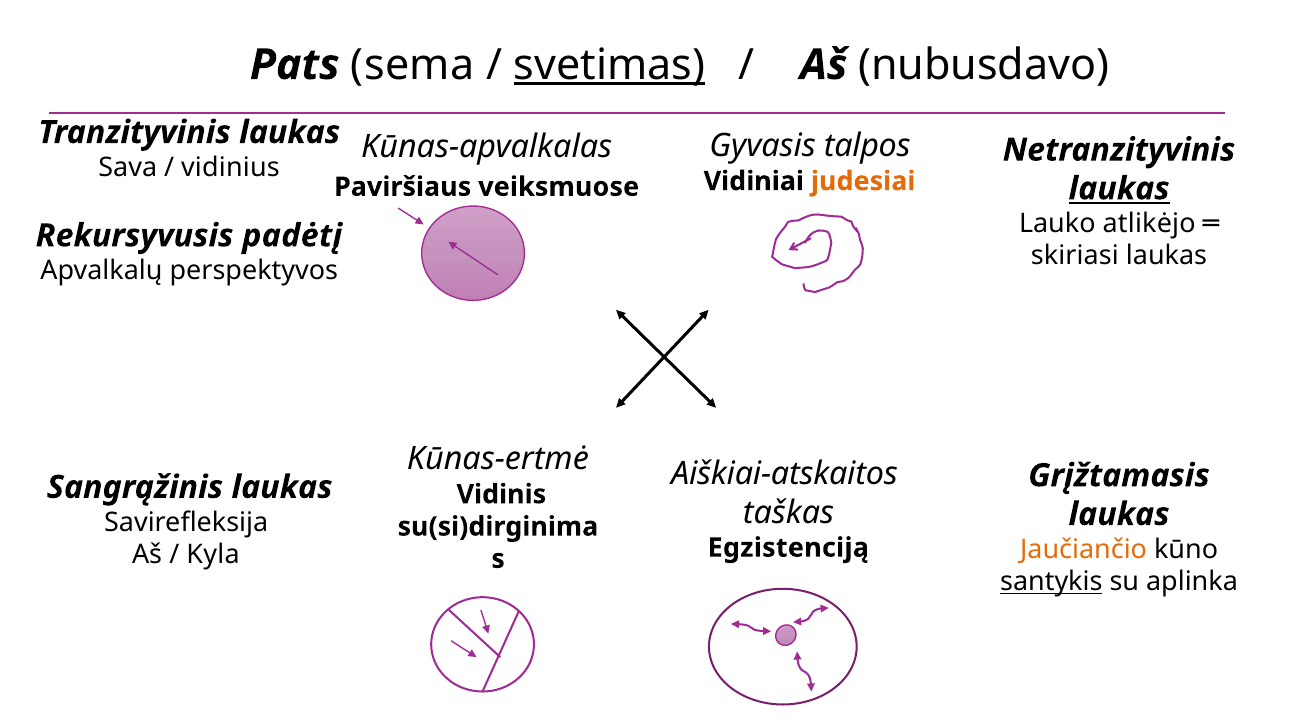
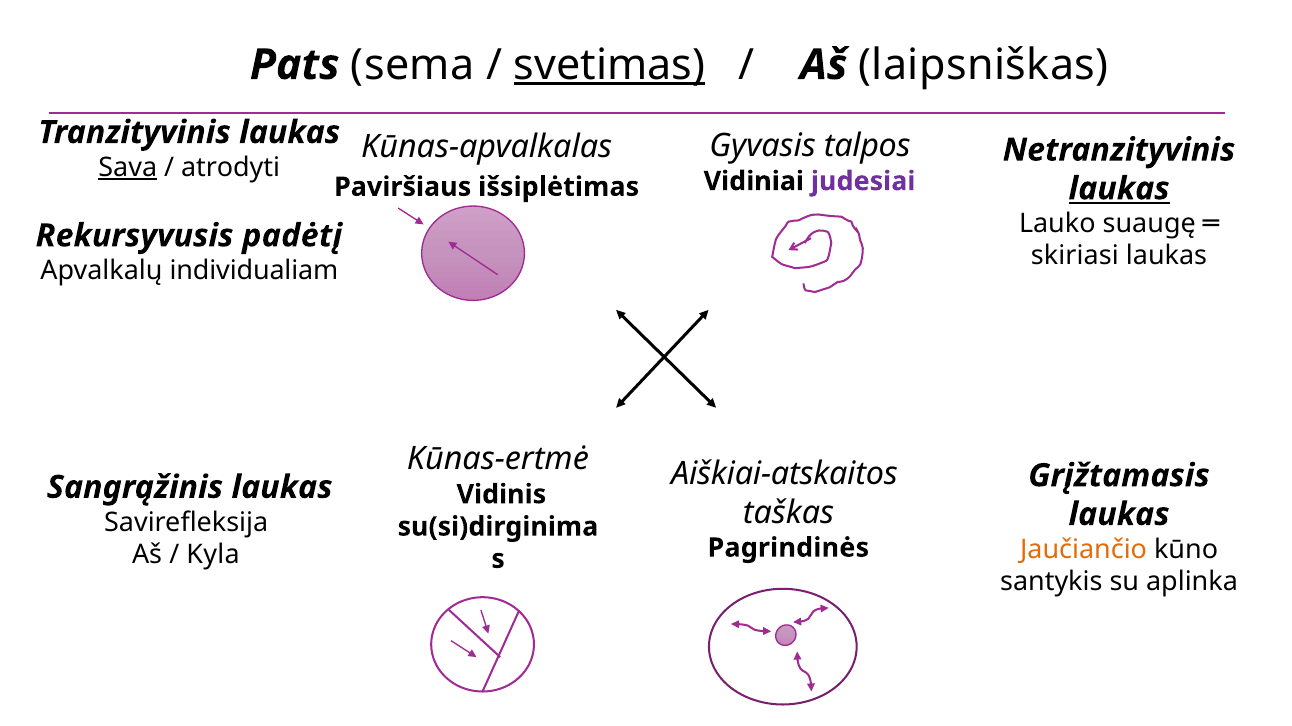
nubusdavo: nubusdavo -> laipsniškas (984, 65)
Sava underline: none -> present (128, 168)
vidinius: vidinius -> atrodyti (231, 168)
judesiai colour: orange -> purple (863, 181)
veiksmuose: veiksmuose -> išsiplėtimas (559, 187)
atlikėjo: atlikėjo -> suaugę (1149, 224)
perspektyvos: perspektyvos -> individualiam (254, 271)
Egzistenciją: Egzistenciją -> Pagrindinės (788, 548)
santykis underline: present -> none (1051, 582)
